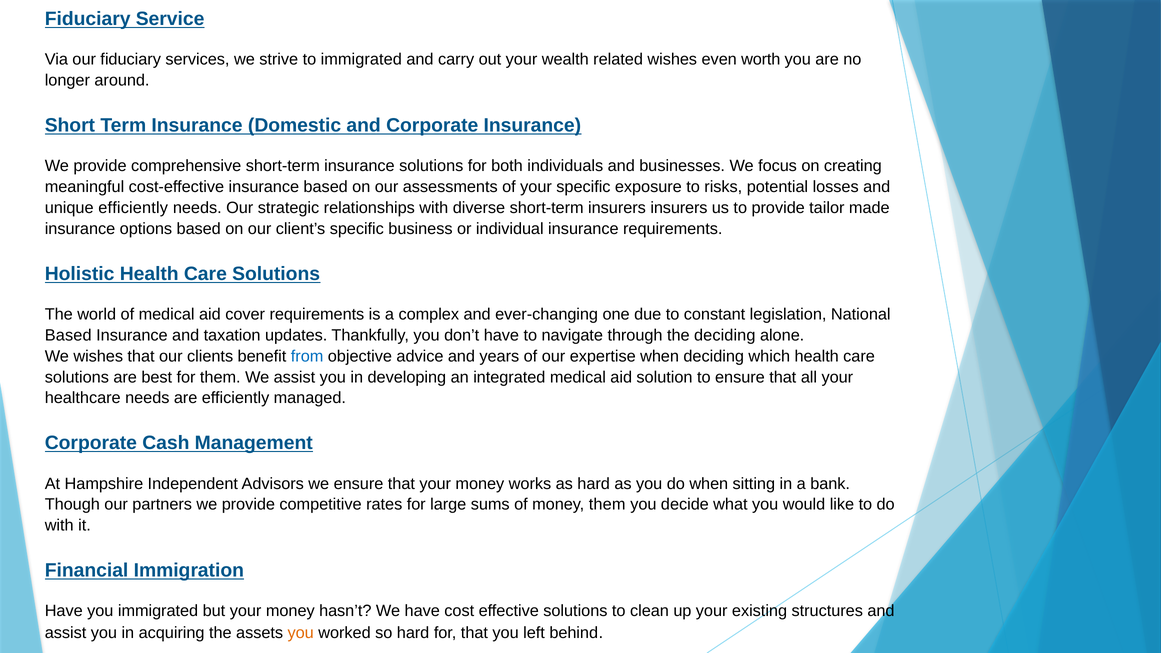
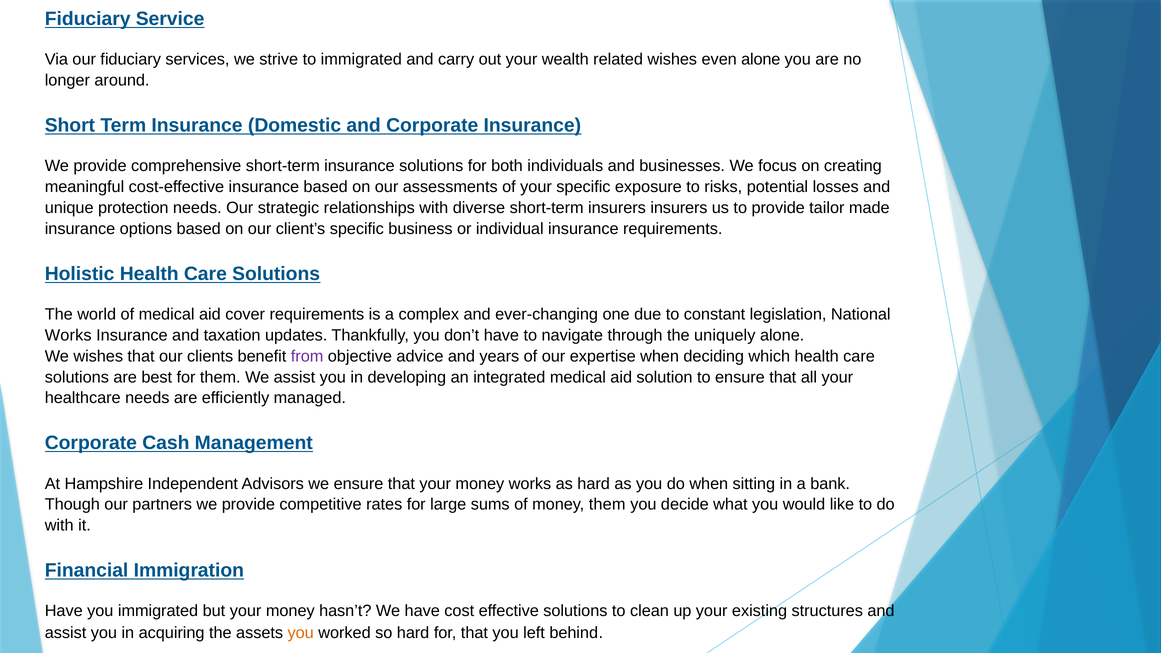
even worth: worth -> alone (761, 60)
unique efficiently: efficiently -> protection (133, 208)
Based: Based -> Works (68, 335)
the deciding: deciding -> uniquely (725, 335)
from colour: blue -> purple (307, 356)
